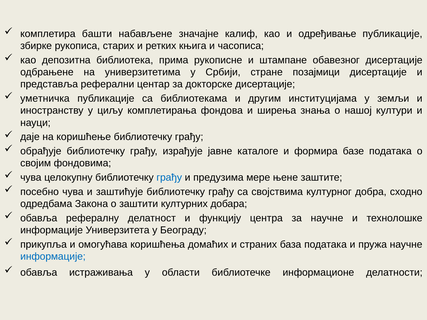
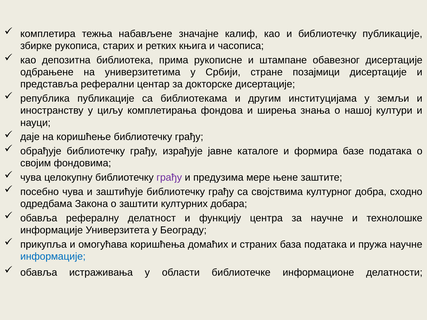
башти: башти -> тежња (97, 34)
и одређивање: одређивање -> библиотечку (327, 34)
уметничка: уметничка -> република (45, 99)
грађу colour: blue -> purple (169, 178)
